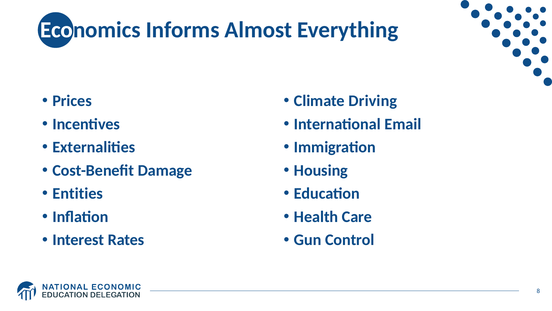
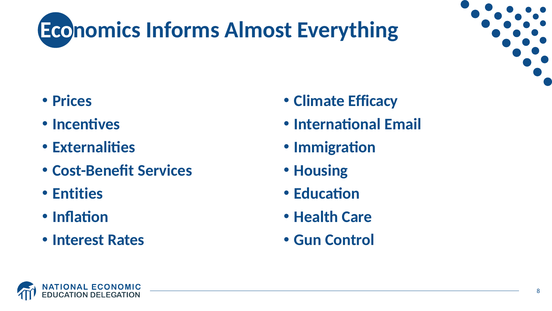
Driving: Driving -> Efficacy (373, 101)
Damage: Damage -> Services (165, 170)
